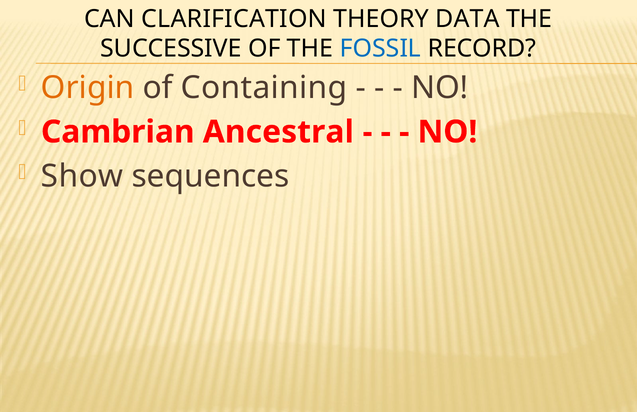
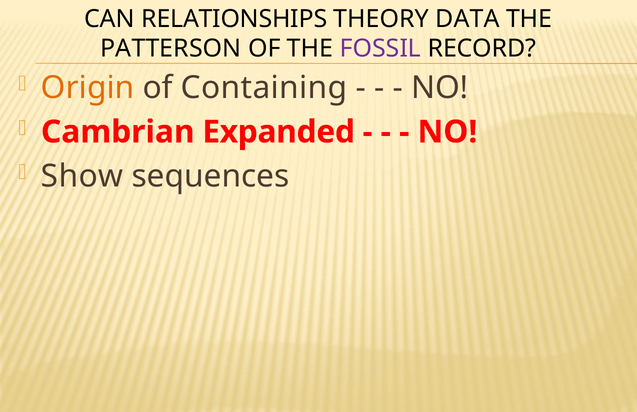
CLARIFICATION: CLARIFICATION -> RELATIONSHIPS (234, 19)
SUCCESSIVE: SUCCESSIVE -> PATTERSON (171, 49)
FOSSIL colour: blue -> purple (380, 49)
Ancestral: Ancestral -> Expanded (279, 132)
